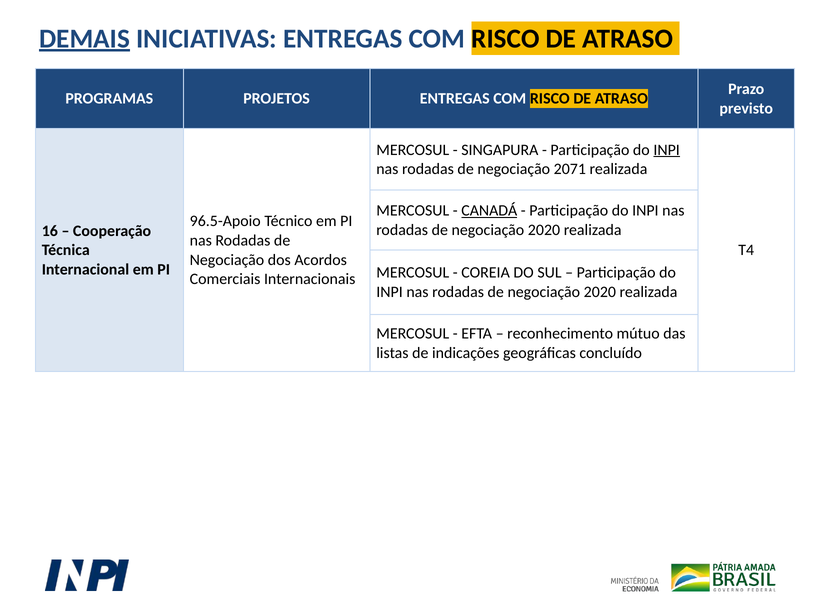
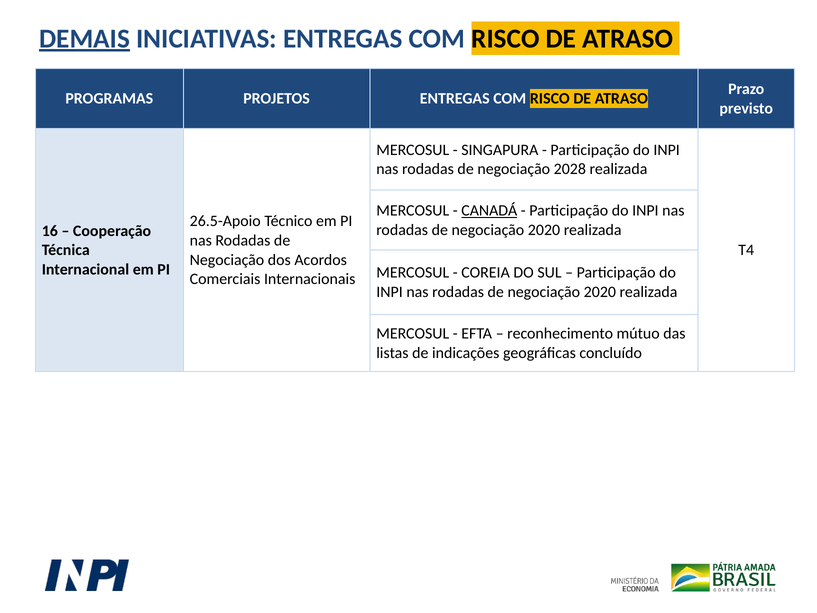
INPI underline: present -> none (667, 150)
2071: 2071 -> 2028 (570, 169)
96.5-Apoio: 96.5-Apoio -> 26.5-Apoio (225, 221)
